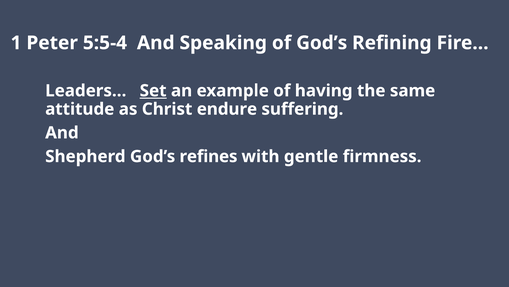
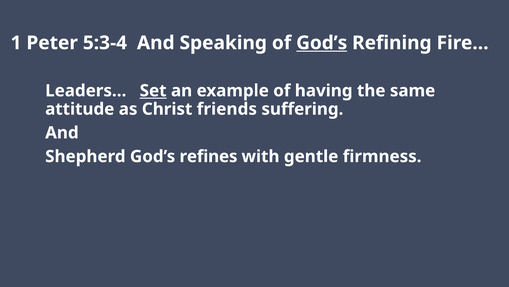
5:5-4: 5:5-4 -> 5:3-4 (105, 43)
God’s underline: none -> present (322, 43)
endure: endure -> friends (227, 109)
